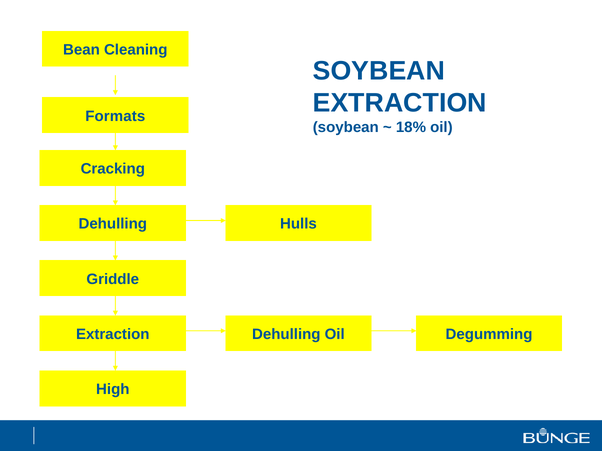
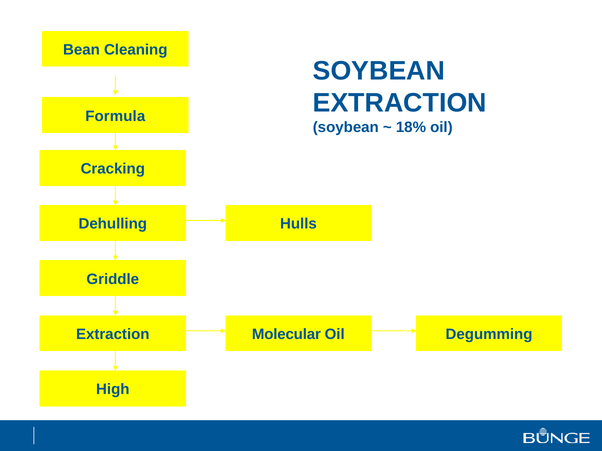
Formats: Formats -> Formula (115, 116)
Dehulling: Dehulling -> Molecular (286, 335)
